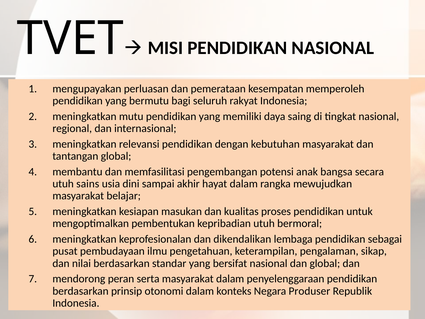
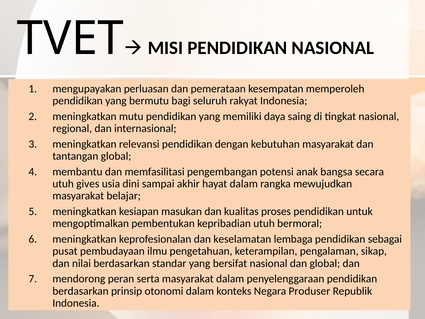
sains: sains -> gives (88, 184)
dikendalikan: dikendalikan -> keselamatan (242, 239)
